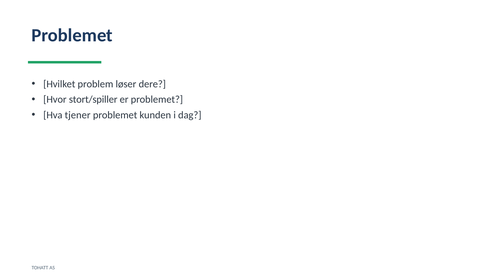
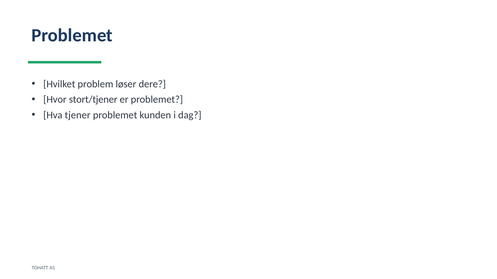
stort/spiller: stort/spiller -> stort/tjener (93, 100)
